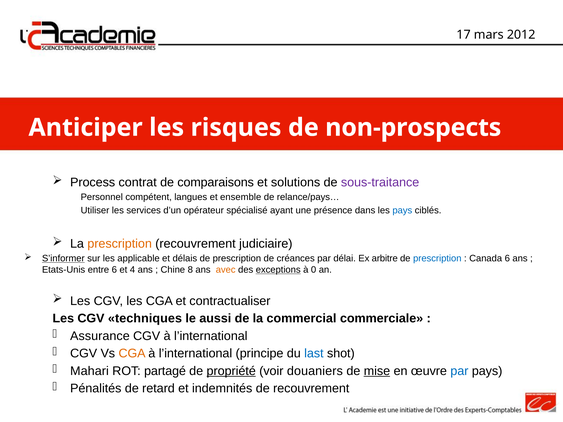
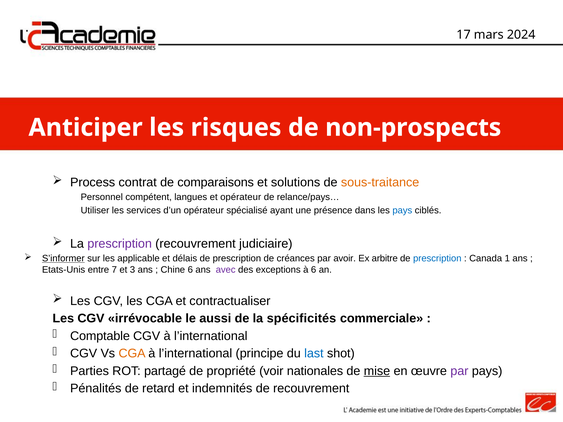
2012: 2012 -> 2024 (521, 35)
sous-traitance colour: purple -> orange (380, 183)
et ensemble: ensemble -> opérateur (241, 197)
prescription colour: orange -> purple (120, 244)
délai: délai -> avoir (345, 259)
Canada 6: 6 -> 1 (507, 259)
entre 6: 6 -> 7 (114, 270)
4: 4 -> 3 (133, 270)
Chine 8: 8 -> 6 (190, 270)
avec colour: orange -> purple (226, 270)
exceptions underline: present -> none (278, 270)
à 0: 0 -> 6 (314, 270)
techniques: techniques -> irrévocable (145, 319)
commercial: commercial -> spécificités (301, 319)
Assurance: Assurance -> Comptable (100, 336)
Mahari: Mahari -> Parties (90, 371)
propriété underline: present -> none (231, 371)
douaniers: douaniers -> nationales (315, 371)
par colour: blue -> purple (459, 371)
